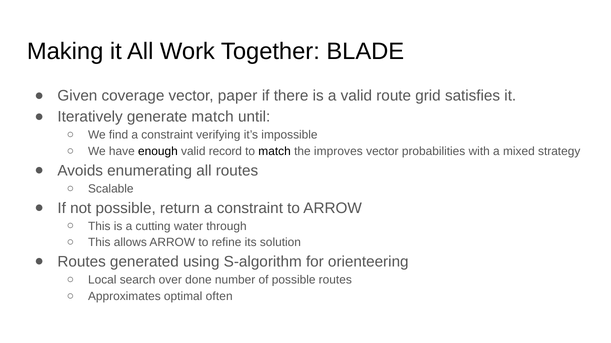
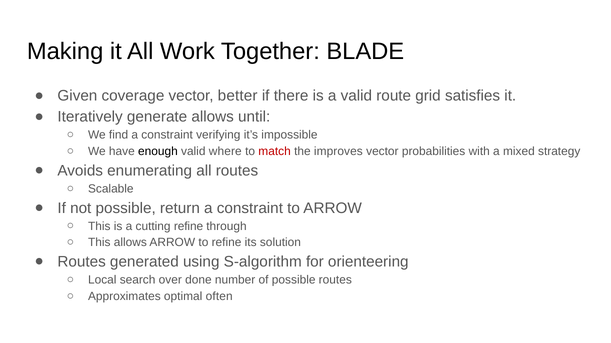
paper: paper -> better (238, 96)
generate match: match -> allows (213, 117)
record: record -> where (225, 152)
match colour: black -> red (275, 152)
cutting water: water -> refine (189, 227)
